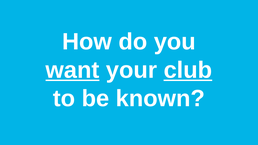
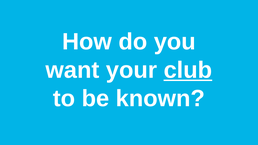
want underline: present -> none (72, 70)
